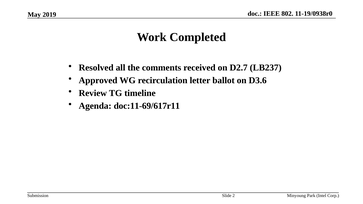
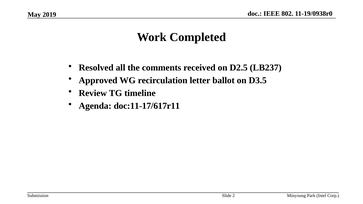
D2.7: D2.7 -> D2.5 (239, 68)
D3.6: D3.6 -> D3.5 (258, 81)
doc:11-69/617r11: doc:11-69/617r11 -> doc:11-17/617r11 (147, 106)
